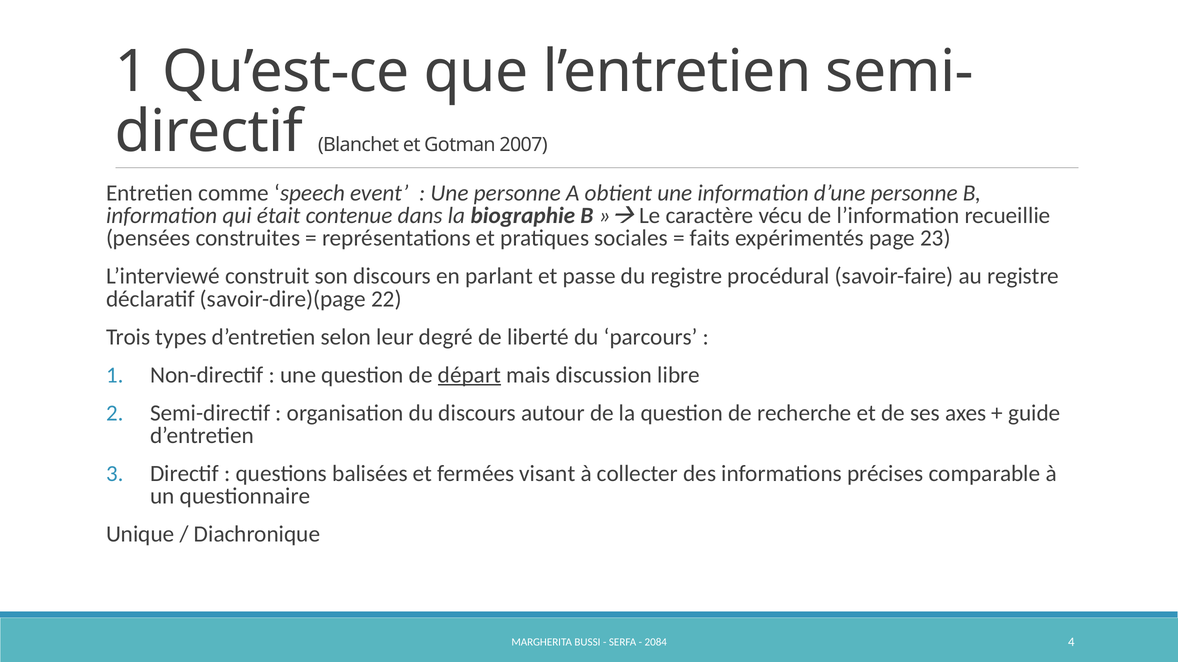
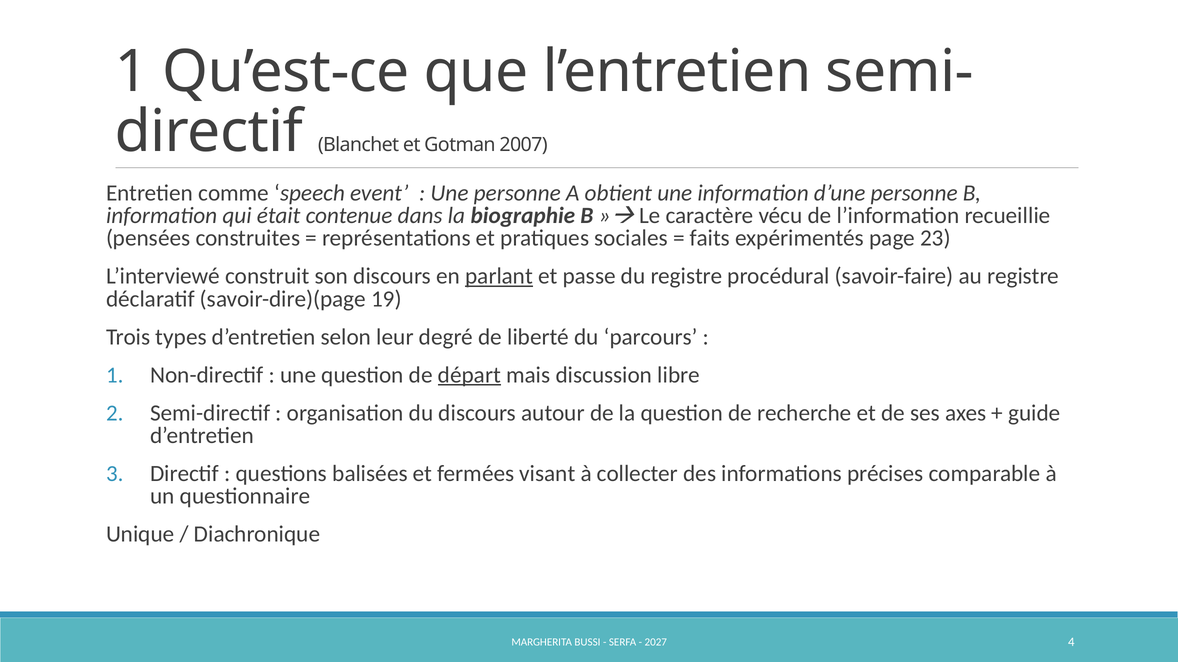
parlant underline: none -> present (499, 277)
22: 22 -> 19 (386, 299)
2084: 2084 -> 2027 (656, 643)
